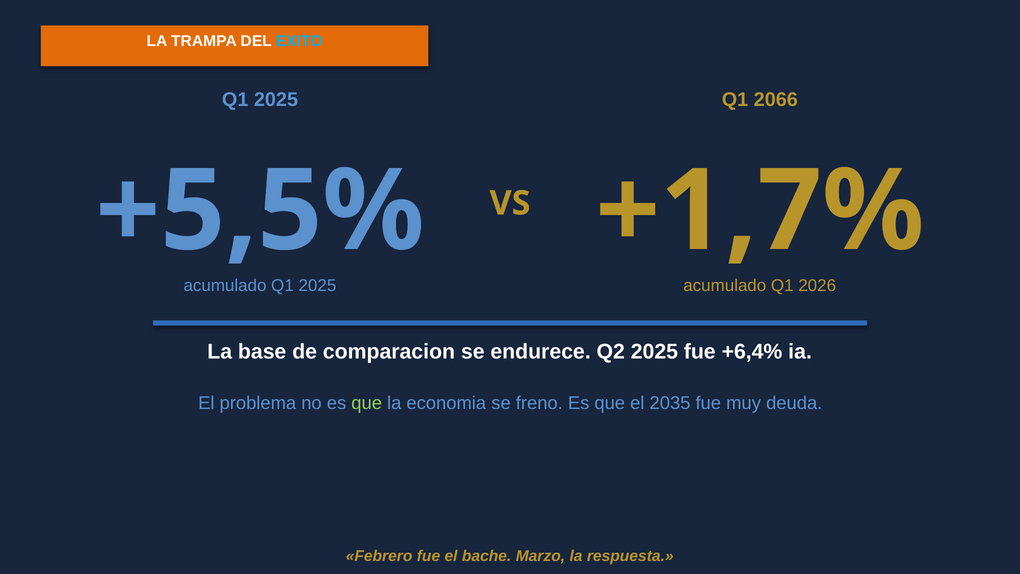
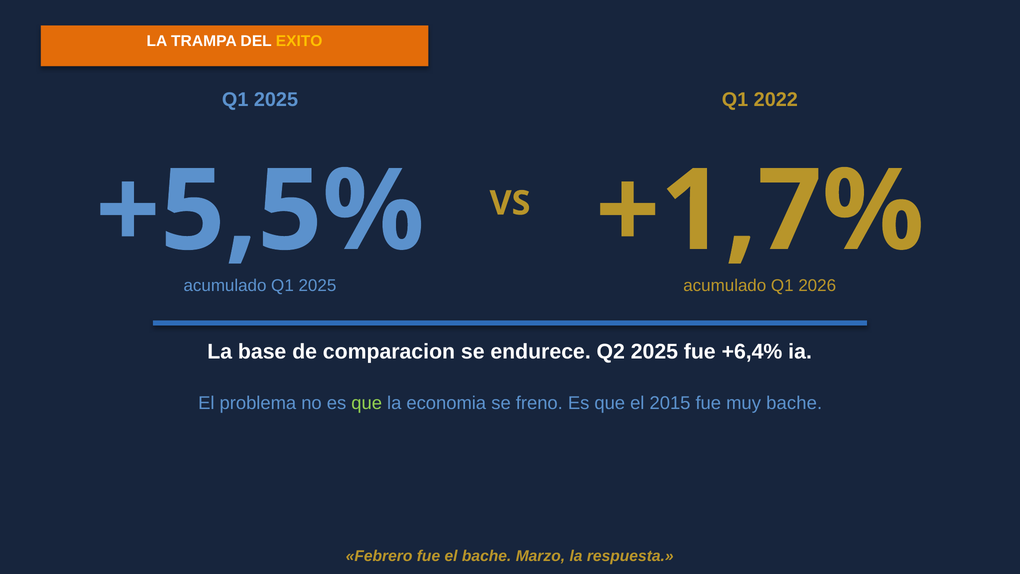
EXITO colour: light blue -> yellow (299, 41)
2066: 2066 -> 2022 (776, 100)
2035: 2035 -> 2015 (670, 403)
muy deuda: deuda -> bache (794, 403)
